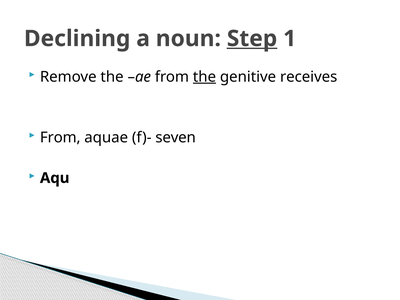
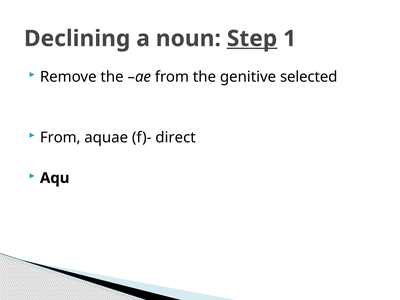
the underline: present -> none (204, 77)
receives: receives -> selected (309, 77)
seven: seven -> direct (176, 138)
